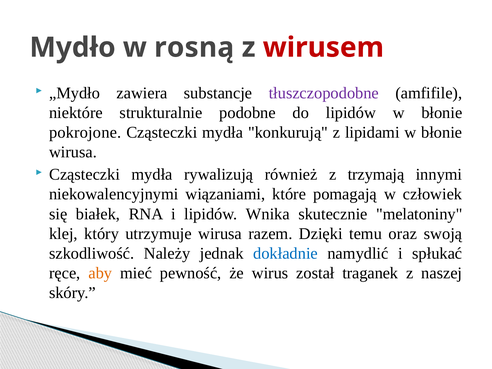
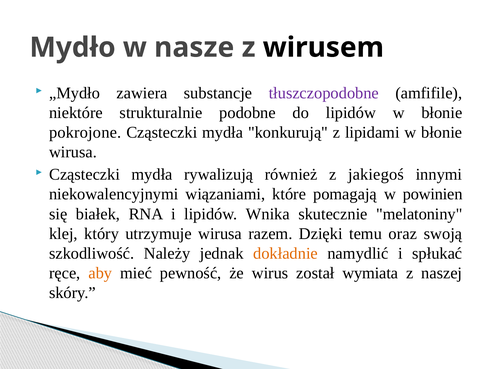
rosną: rosną -> nasze (194, 47)
wirusem colour: red -> black (323, 47)
trzymają: trzymają -> jakiegoś (376, 175)
człowiek: człowiek -> powinien (433, 194)
dokładnie colour: blue -> orange (286, 253)
traganek: traganek -> wymiata (370, 273)
